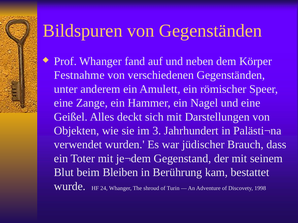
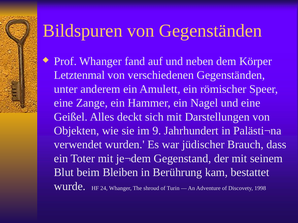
Festnahme: Festnahme -> Letztenmal (79, 75)
3: 3 -> 9 (157, 131)
